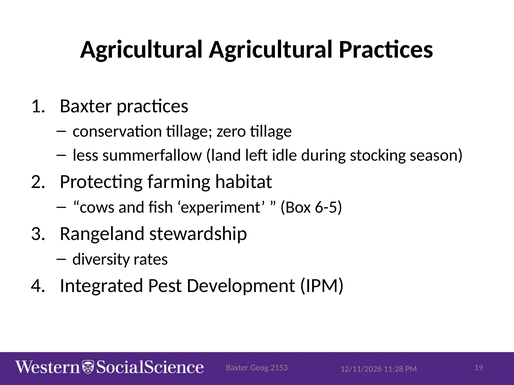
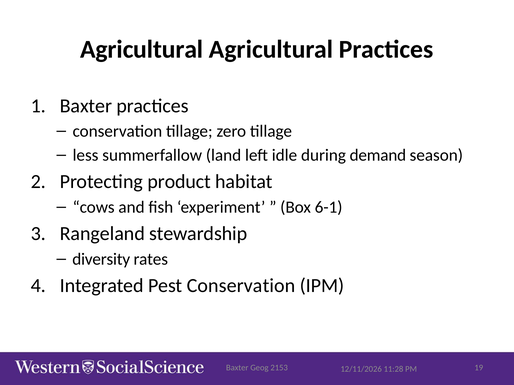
stocking: stocking -> demand (378, 155)
farming: farming -> product (179, 182)
6-5: 6-5 -> 6-1 (329, 207)
Pest Development: Development -> Conservation (241, 286)
